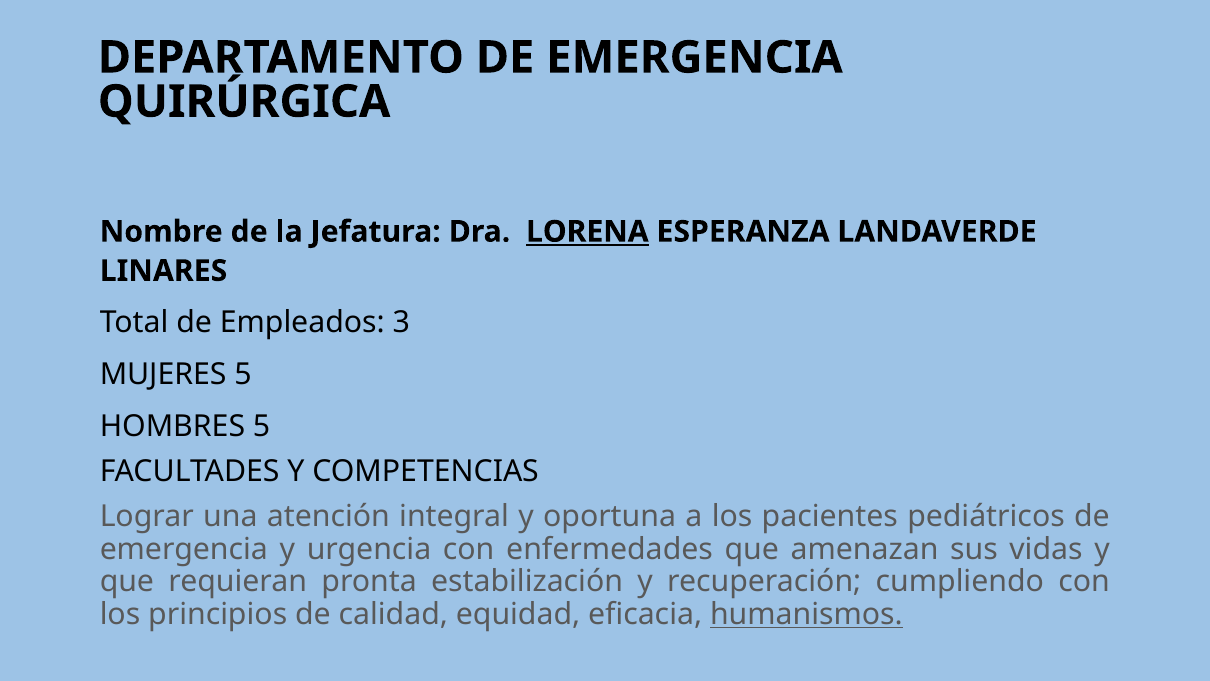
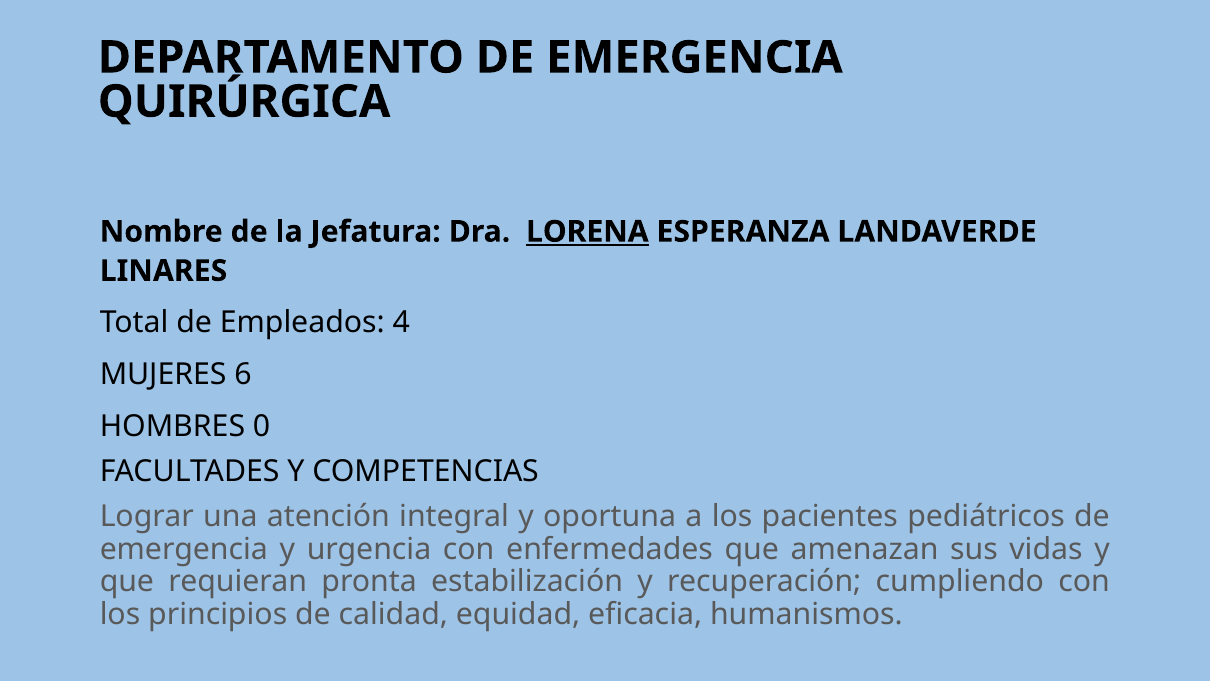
3: 3 -> 4 (401, 323)
MUJERES 5: 5 -> 6 (243, 374)
HOMBRES 5: 5 -> 0 (262, 426)
humanismos underline: present -> none (806, 614)
